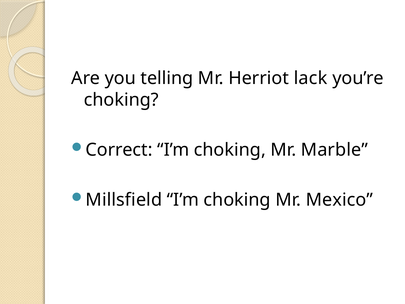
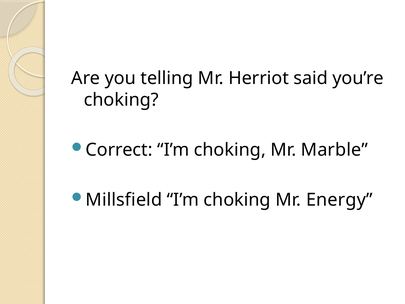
lack: lack -> said (311, 78)
Mexico: Mexico -> Energy (339, 200)
